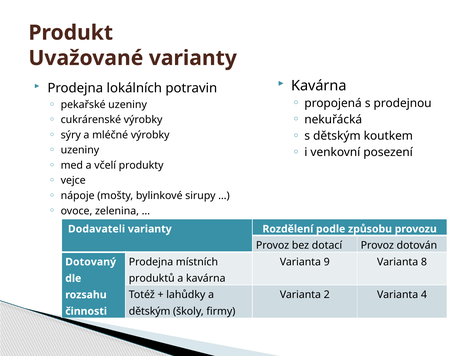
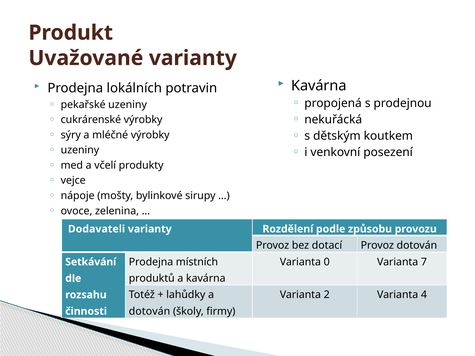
9: 9 -> 0 (327, 262)
8: 8 -> 7 (424, 262)
Dotovaný: Dotovaný -> Setkávání (91, 262)
dětským: dětským -> dotován (150, 311)
